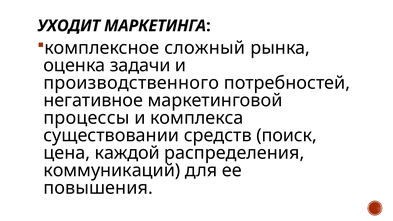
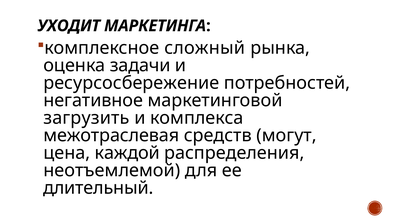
производственного: производственного -> ресурсосбережение (131, 83)
процессы: процессы -> загрузить (86, 118)
существовании: существовании -> межотраслевая (111, 136)
поиск: поиск -> могут (287, 136)
коммуникаций: коммуникаций -> неотъемлемой (112, 171)
повышения: повышения -> длительный (98, 188)
